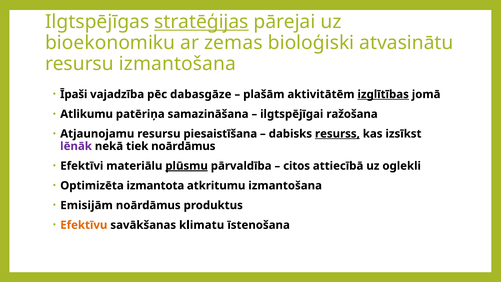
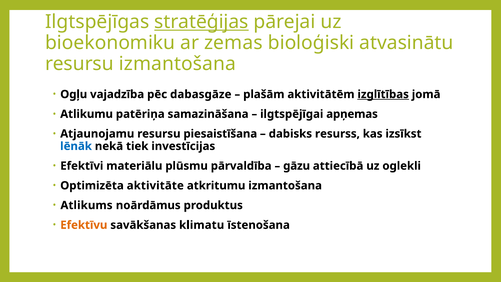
Īpaši: Īpaši -> Ogļu (74, 94)
ražošana: ražošana -> apņemas (352, 114)
resurss underline: present -> none (337, 134)
lēnāk colour: purple -> blue (76, 146)
tiek noārdāmus: noārdāmus -> investīcijas (183, 146)
plūsmu underline: present -> none (187, 166)
citos: citos -> gāzu (297, 166)
izmantota: izmantota -> aktivitāte (155, 185)
Emisijām: Emisijām -> Atlikums (86, 205)
